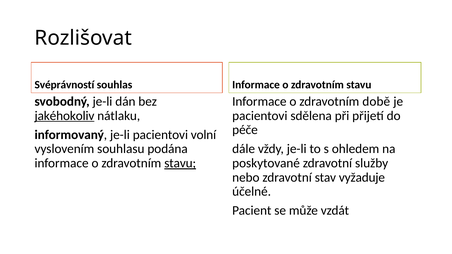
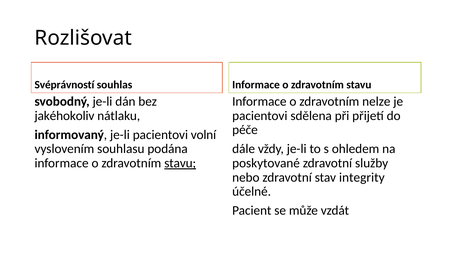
době: době -> nelze (376, 102)
jakéhokoliv underline: present -> none (64, 116)
vyžaduje: vyžaduje -> integrity (362, 178)
